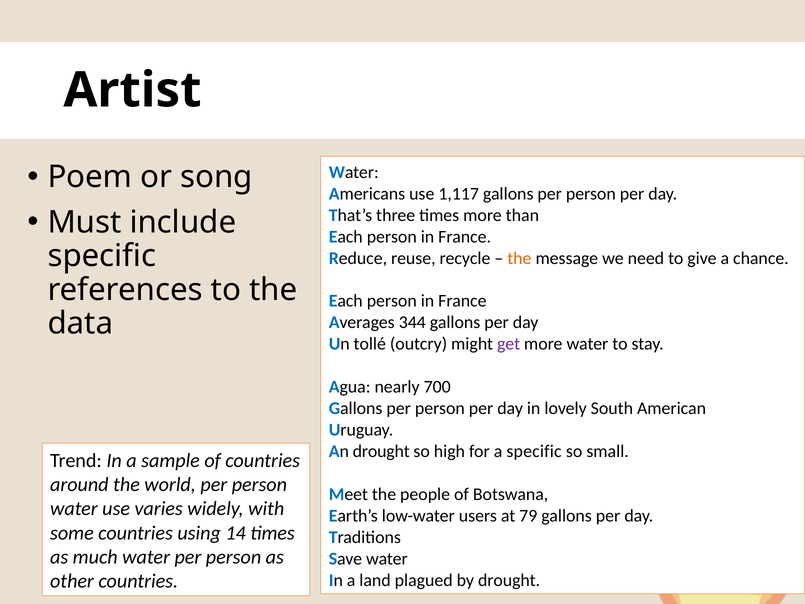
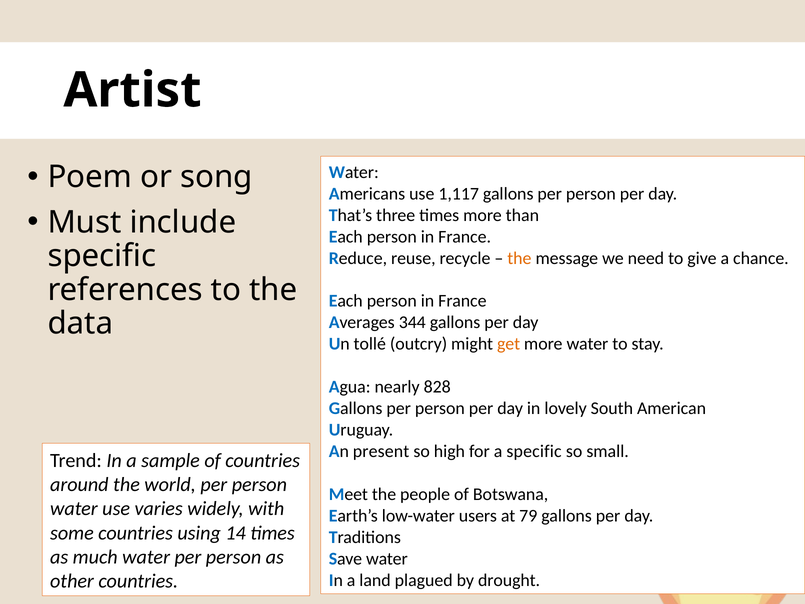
get colour: purple -> orange (509, 344)
700: 700 -> 828 (437, 387)
An drought: drought -> present (381, 451)
